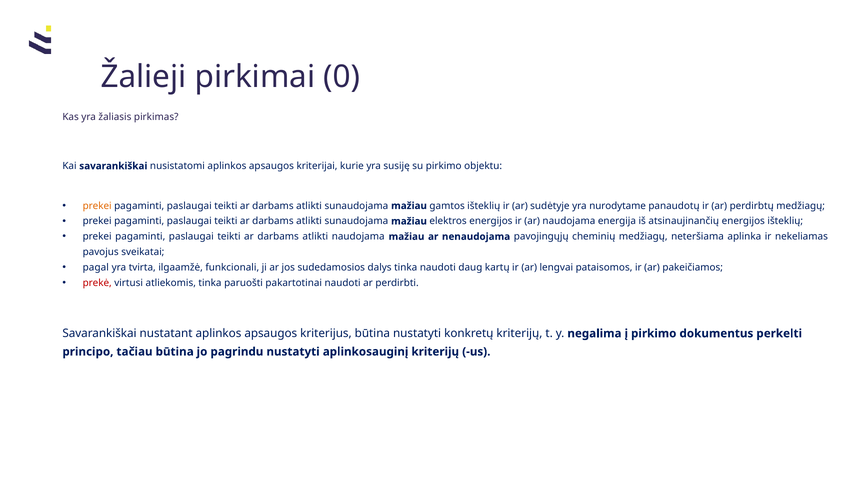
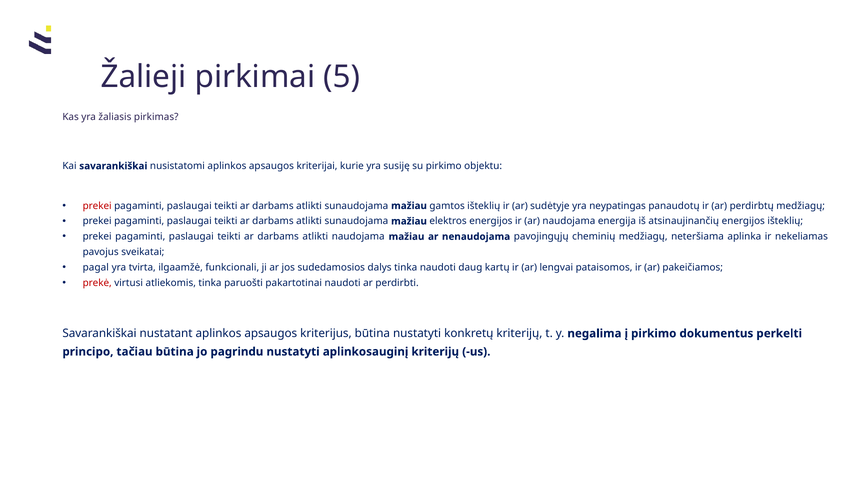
0: 0 -> 5 (342, 77)
prekei colour: orange -> red (97, 206)
nurodytame: nurodytame -> neypatingas (618, 206)
